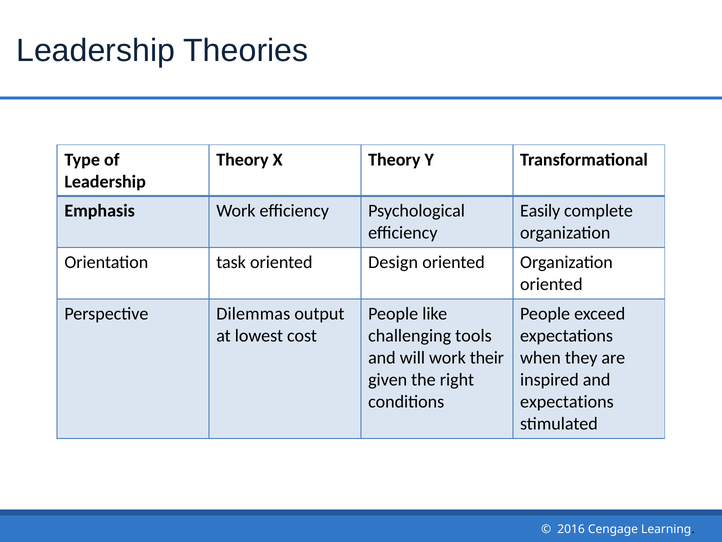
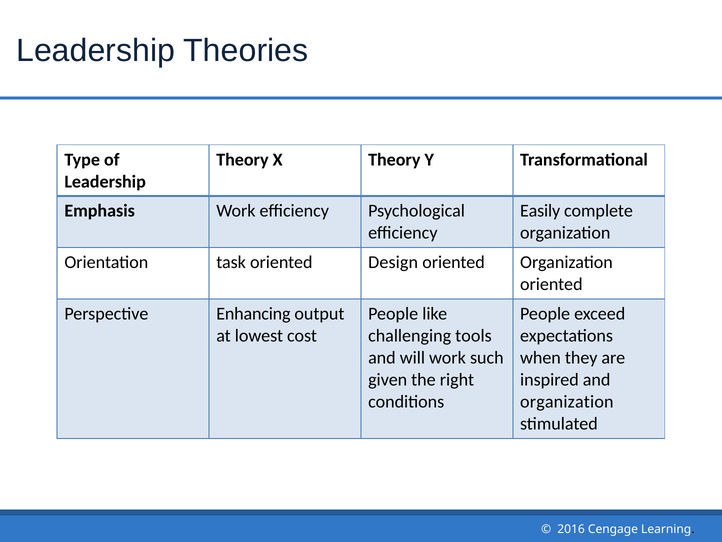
Dilemmas: Dilemmas -> Enhancing (253, 313)
their: their -> such (487, 357)
expectations: expectations -> organization (567, 402)
